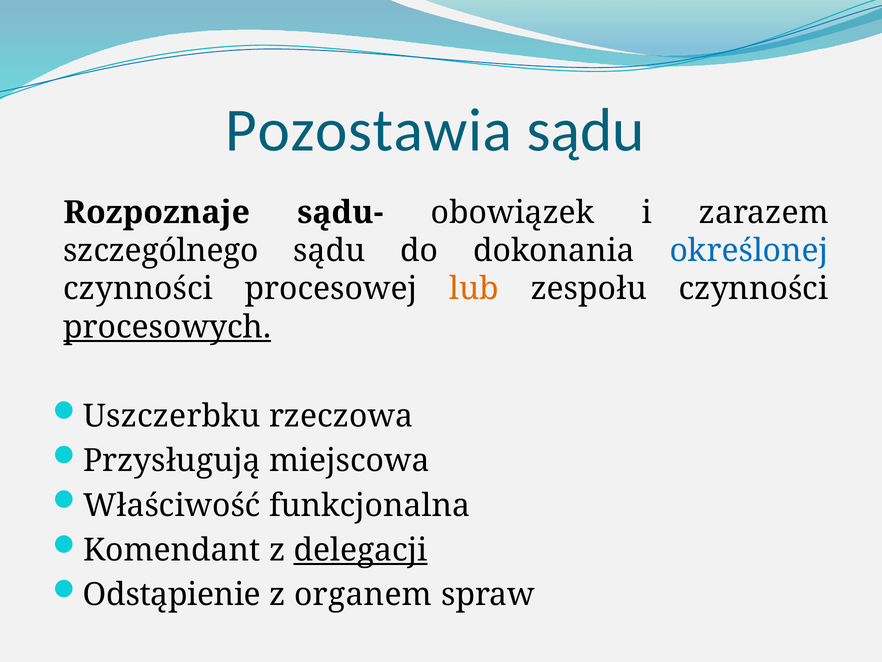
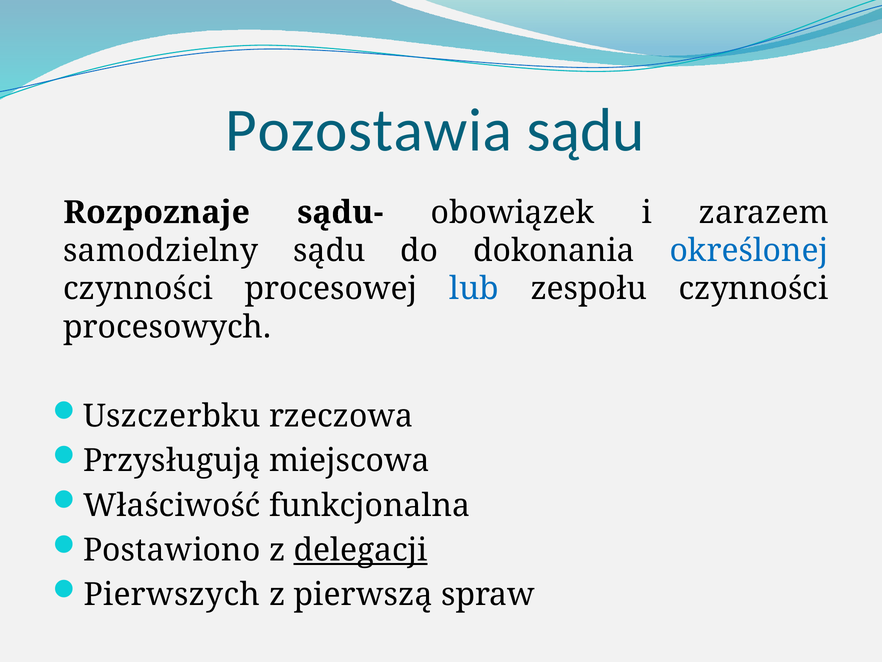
szczególnego: szczególnego -> samodzielny (161, 251)
lub colour: orange -> blue (474, 289)
procesowych underline: present -> none (167, 327)
Komendant: Komendant -> Postawiono (172, 550)
Odstąpienie: Odstąpienie -> Pierwszych (172, 594)
organem: organem -> pierwszą (363, 594)
